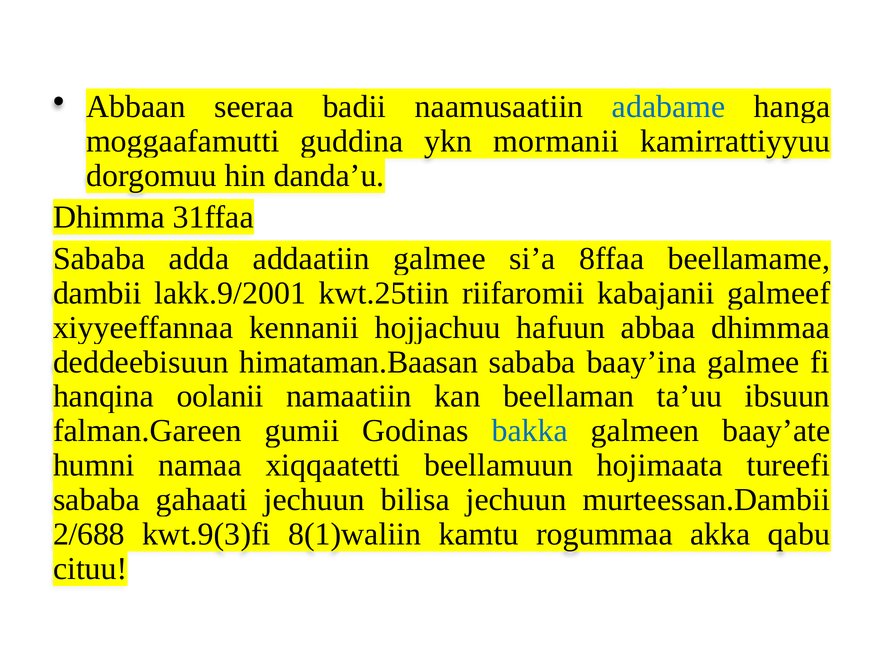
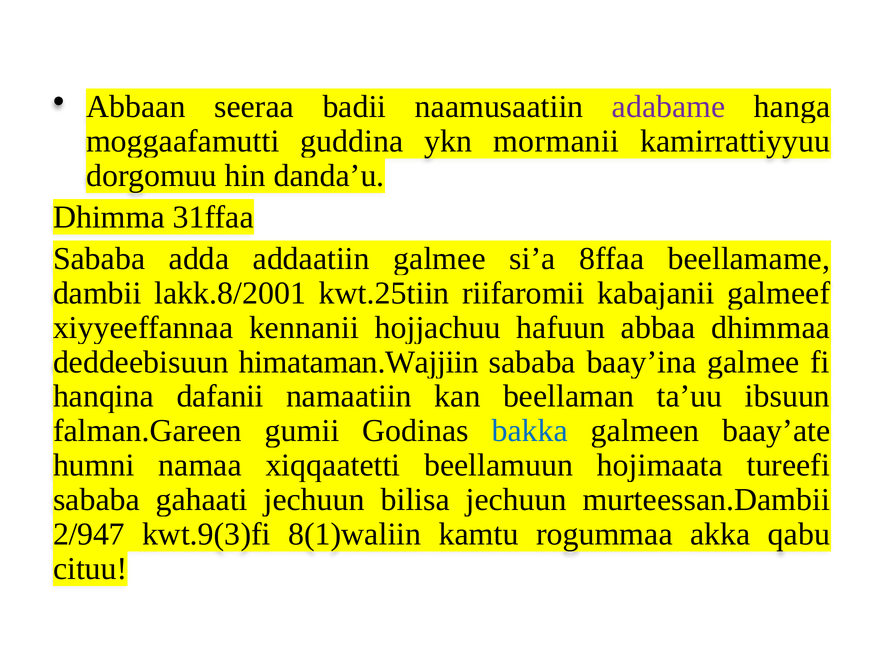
adabame colour: blue -> purple (669, 107)
lakk.9/2001: lakk.9/2001 -> lakk.8/2001 (230, 293)
himataman.Baasan: himataman.Baasan -> himataman.Wajjiin (359, 362)
oolanii: oolanii -> dafanii (220, 396)
2/688: 2/688 -> 2/947 (89, 534)
